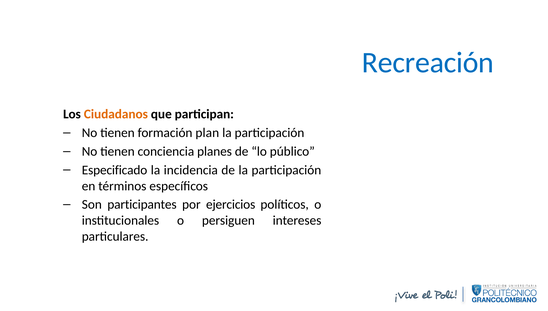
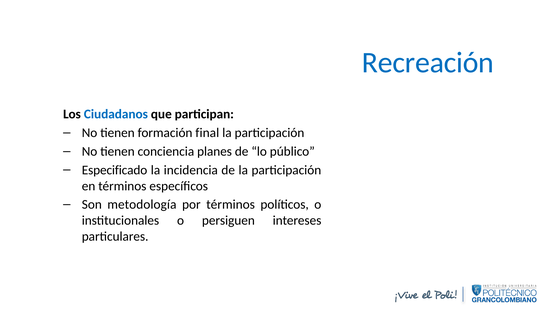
Ciudadanos colour: orange -> blue (116, 114)
plan: plan -> final (207, 133)
participantes: participantes -> metodología (142, 204)
por ejercicios: ejercicios -> términos (231, 204)
